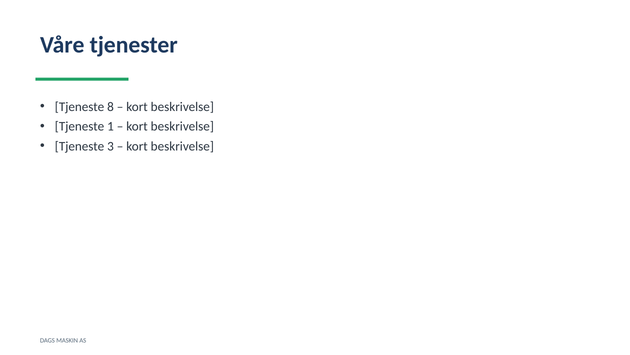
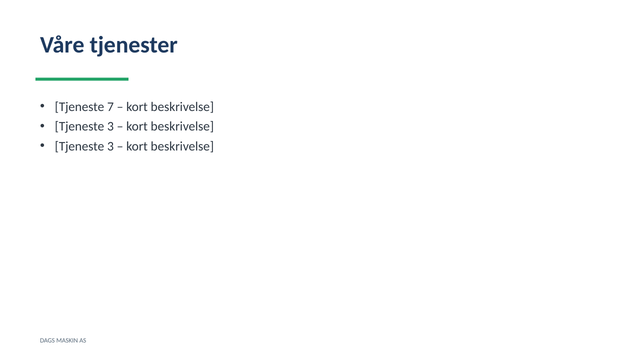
8: 8 -> 7 (110, 107)
1: 1 -> 3 (110, 126)
